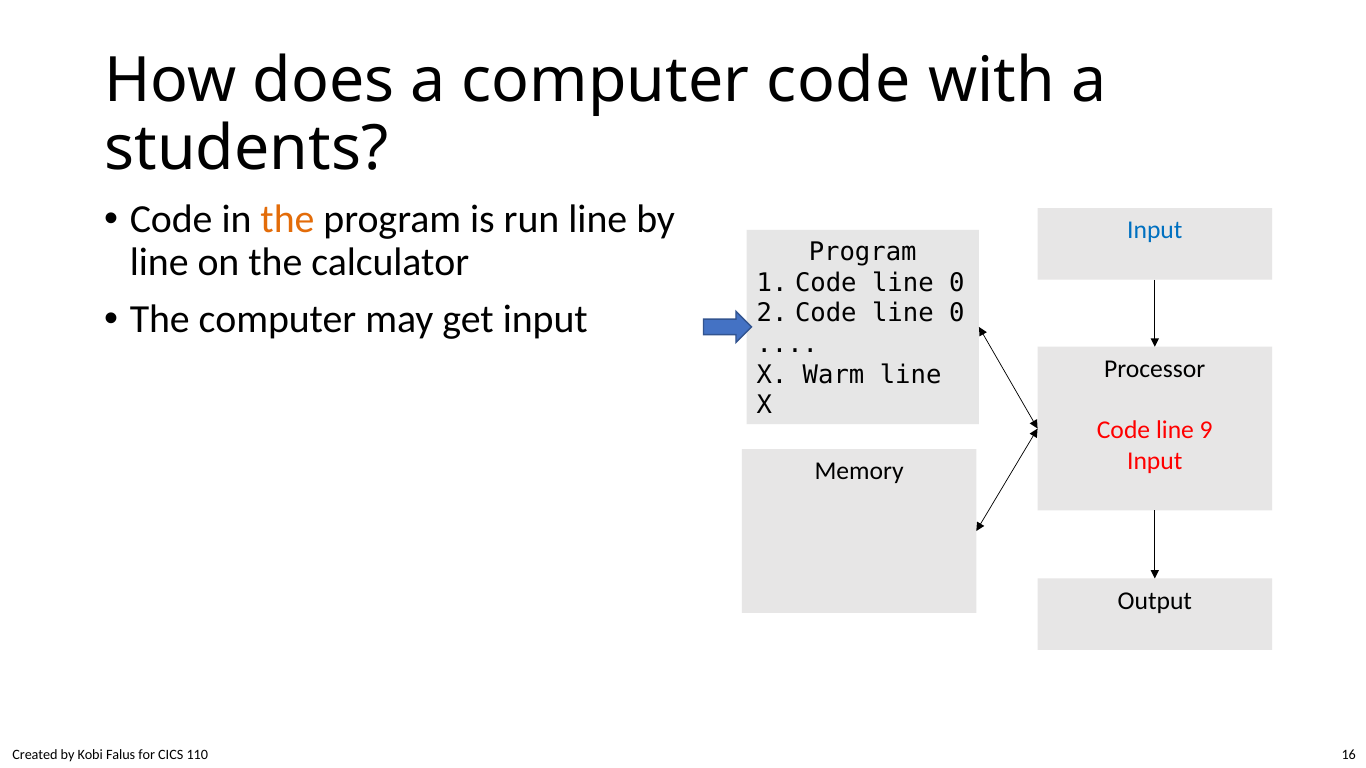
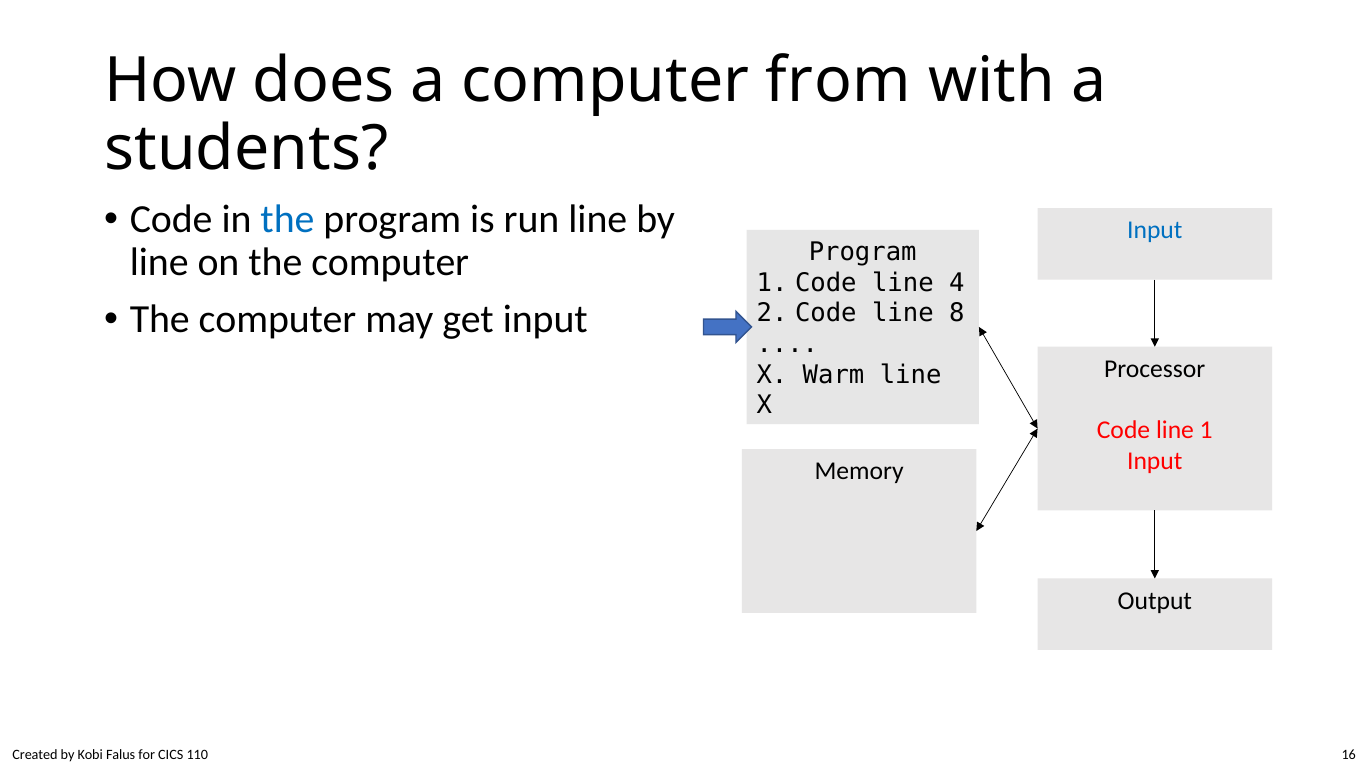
computer code: code -> from (839, 81)
the colour: orange -> blue (287, 220)
on the calculator: calculator -> computer (390, 263)
1 Code line 0: 0 -> 4 (957, 283)
2 Code line 0: 0 -> 8 (957, 314)
line 9: 9 -> 1 (1206, 431)
